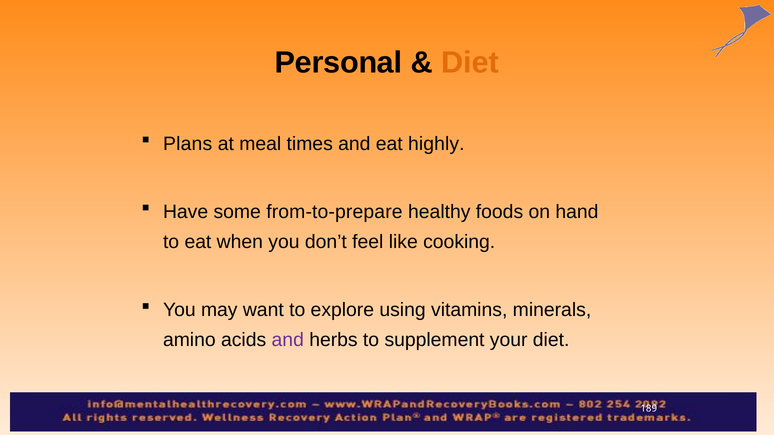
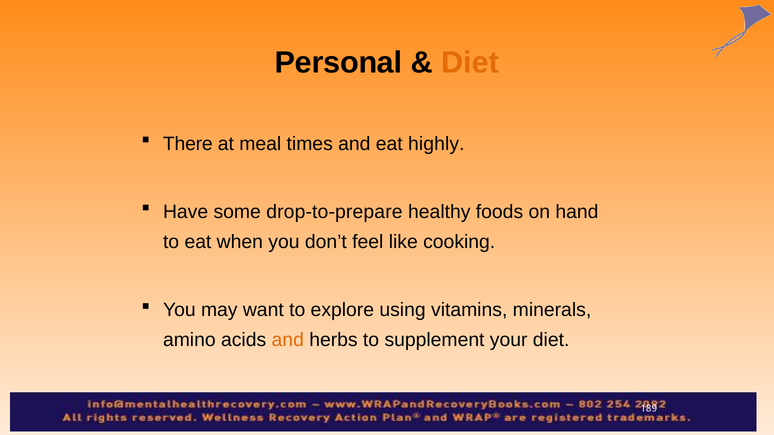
Plans: Plans -> There (188, 144)
from-to-prepare: from-to-prepare -> drop-to-prepare (334, 212)
and colour: purple -> orange (288, 340)
